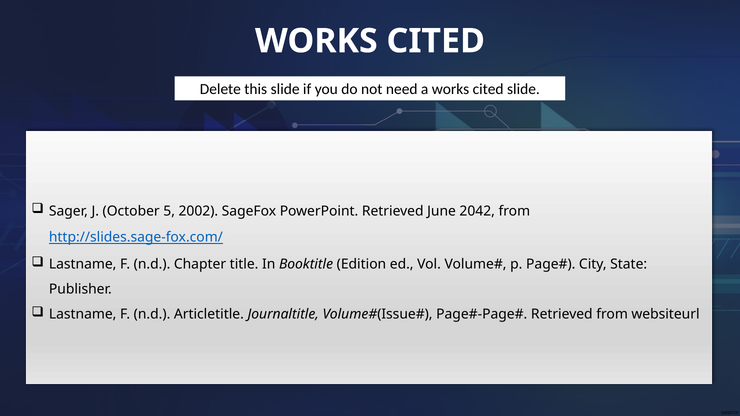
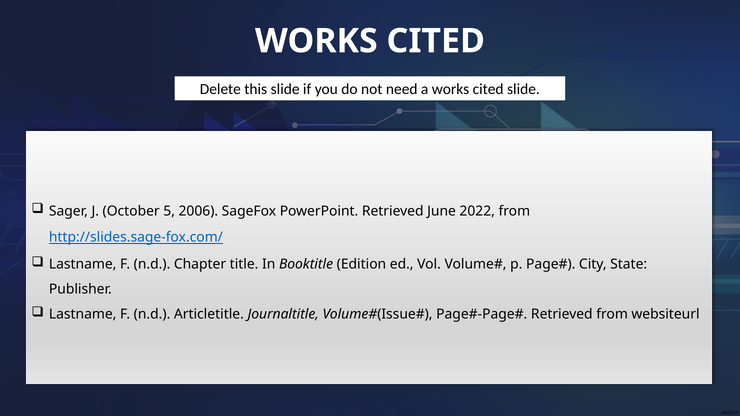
2002: 2002 -> 2006 (198, 211)
2042: 2042 -> 2022 (477, 211)
